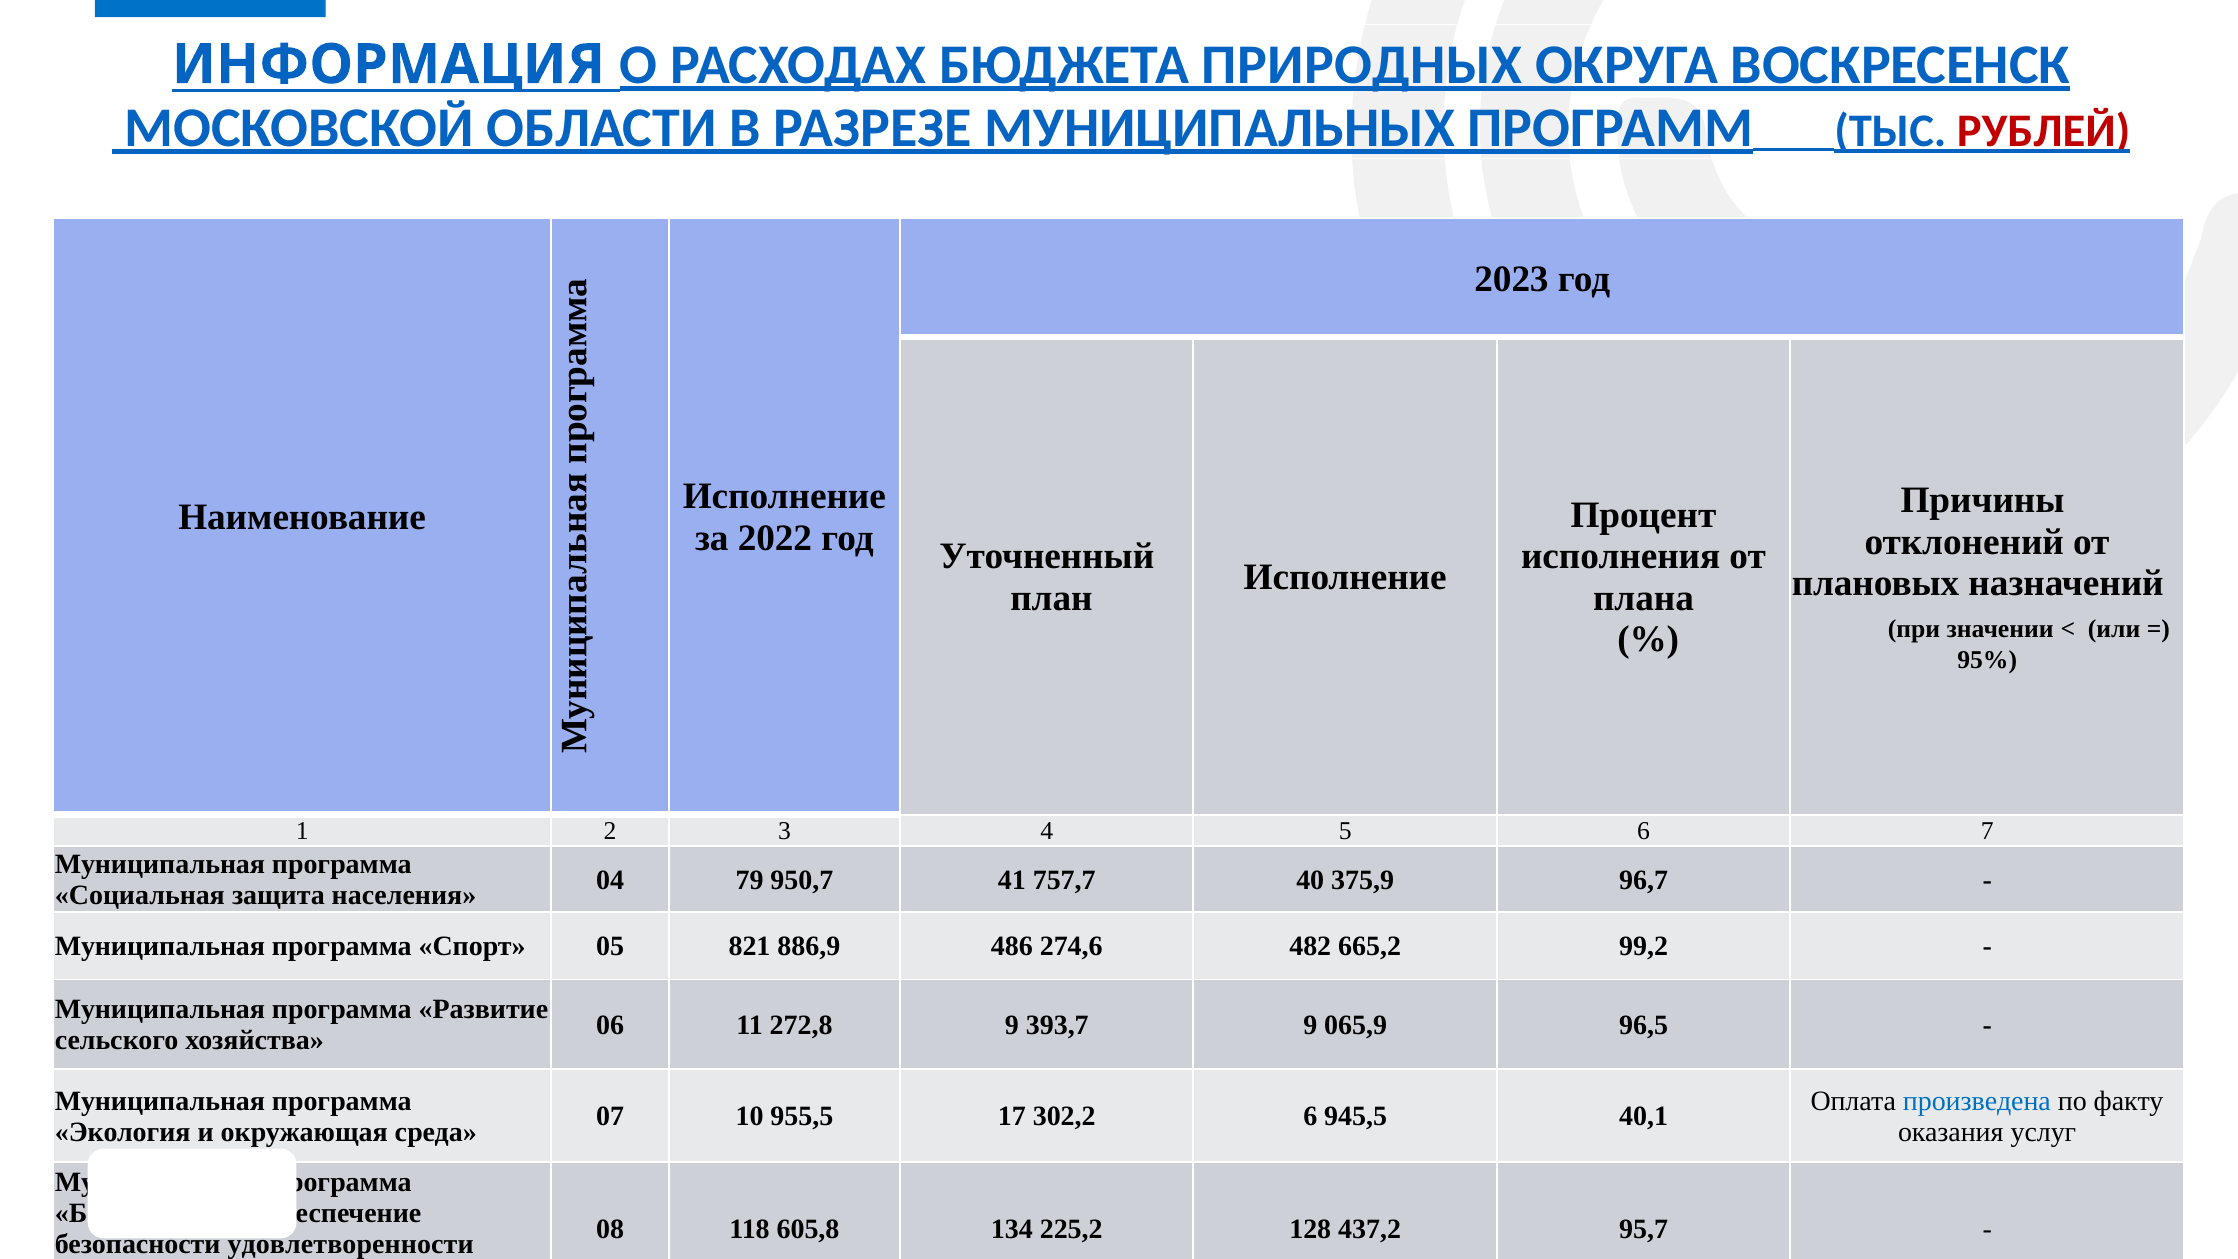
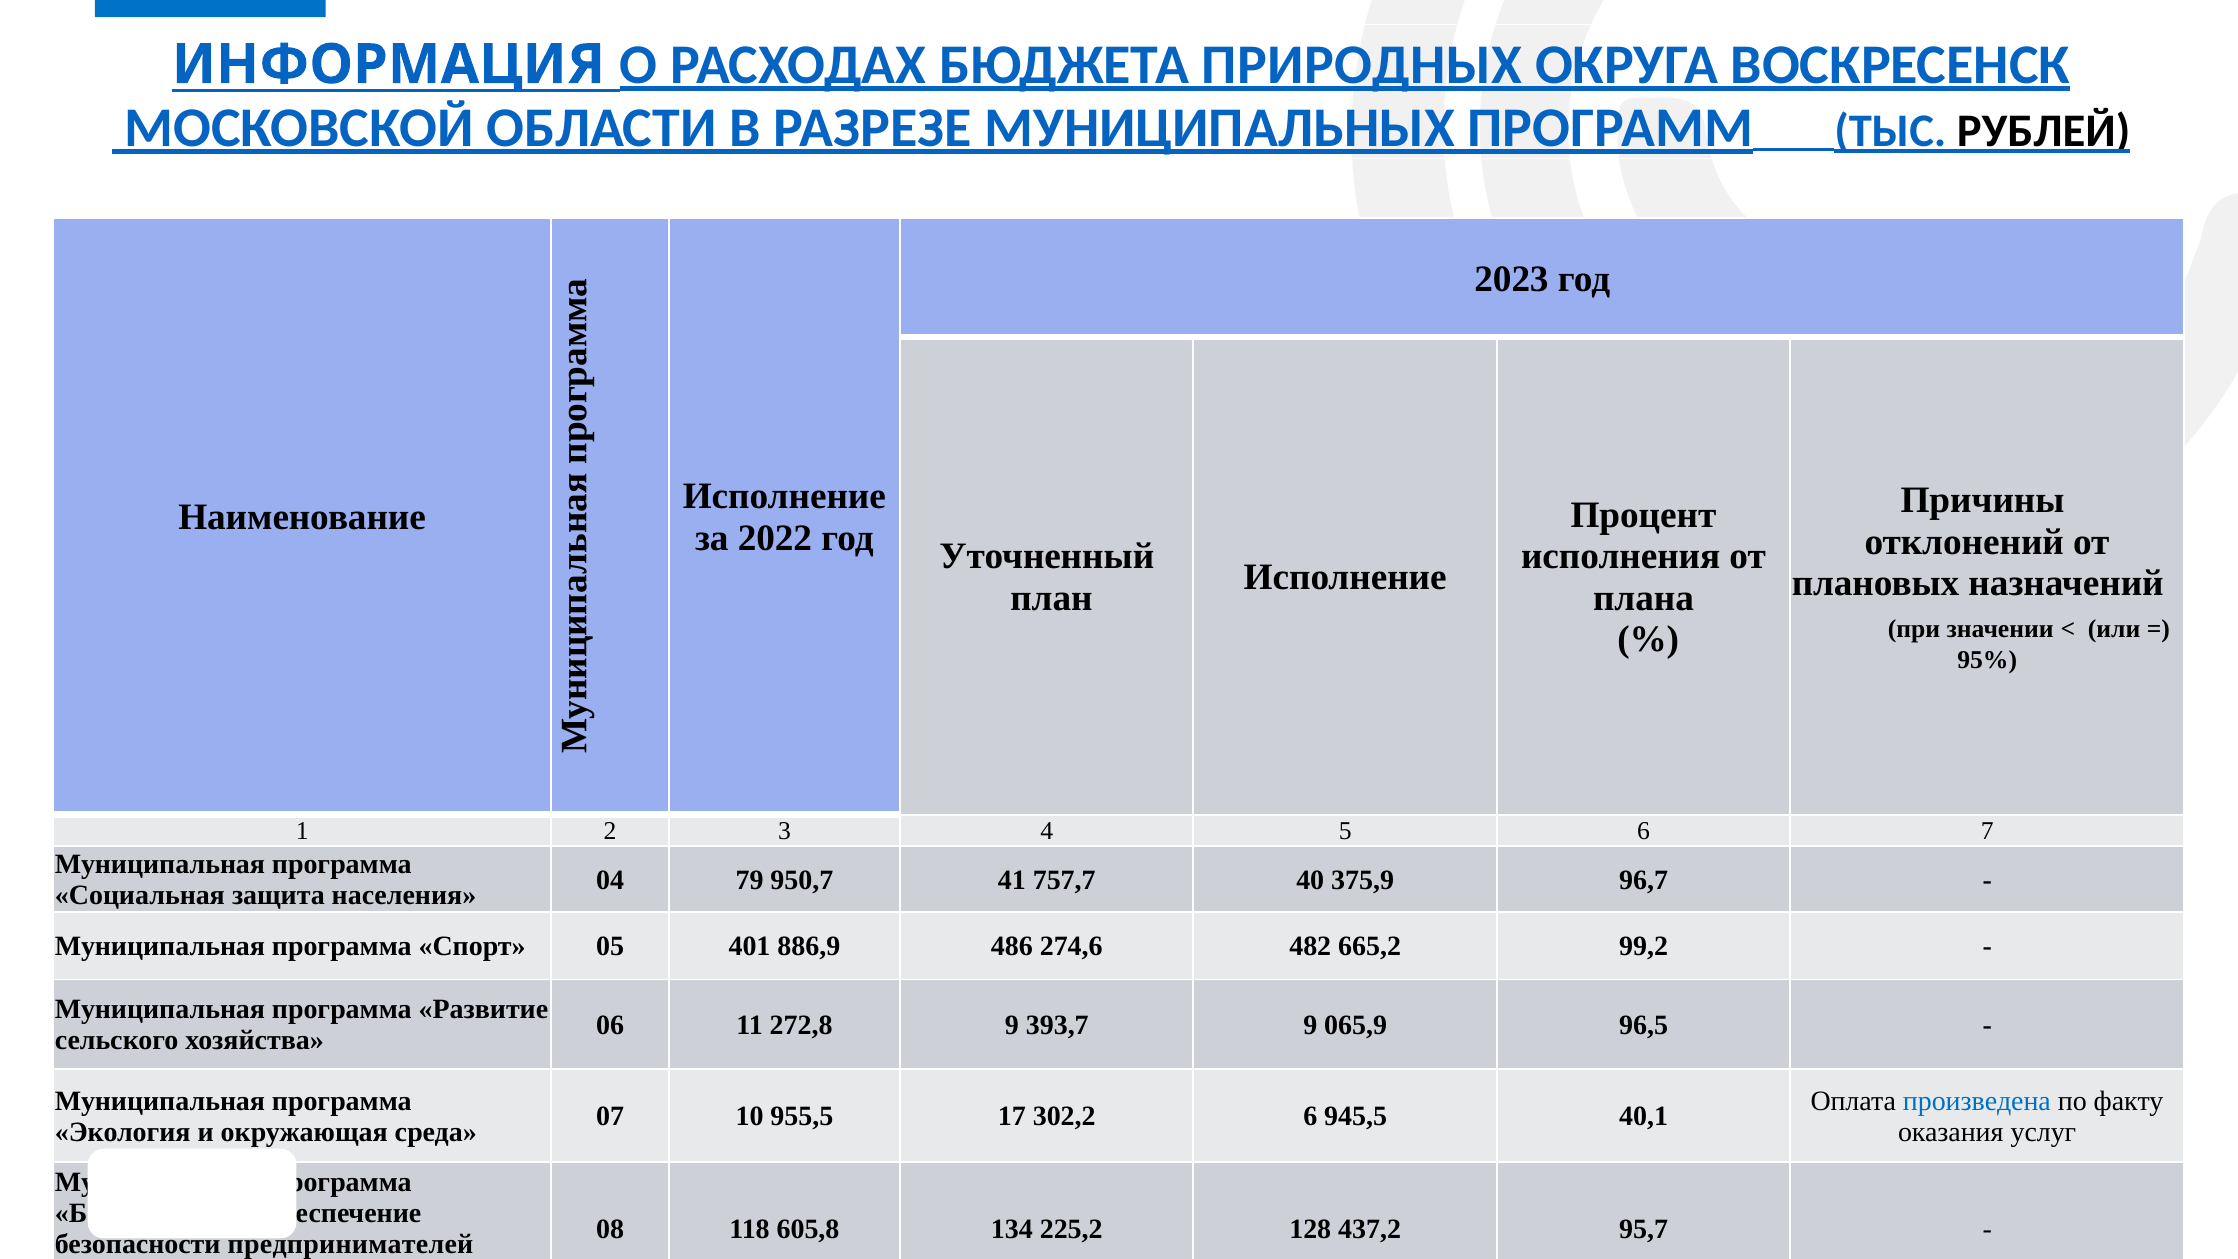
РУБЛЕЙ colour: red -> black (2044, 131)
821: 821 -> 401 (750, 947)
удовлетворенности: удовлетворенности -> предпринимателей (350, 1245)
